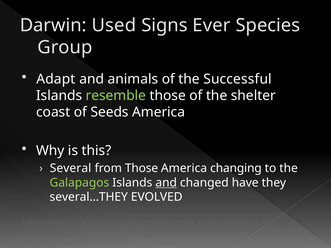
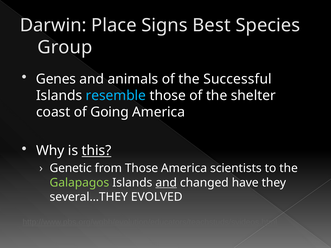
Used: Used -> Place (114, 25)
Ever: Ever -> Best (212, 25)
Adapt: Adapt -> Genes (56, 79)
resemble colour: light green -> light blue (116, 96)
Seeds: Seeds -> Going (110, 112)
this underline: none -> present (97, 151)
Several: Several -> Genetic (71, 168)
changing: changing -> scientists (236, 168)
